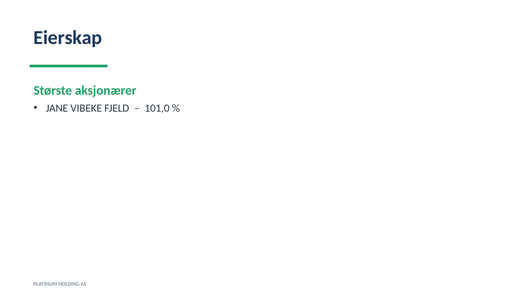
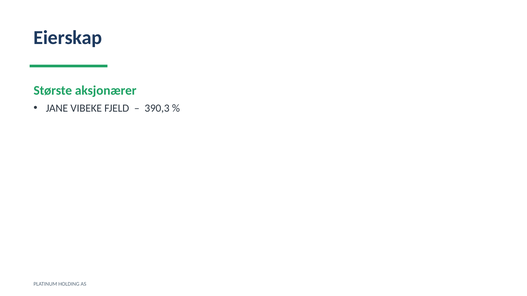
101,0: 101,0 -> 390,3 (157, 108)
